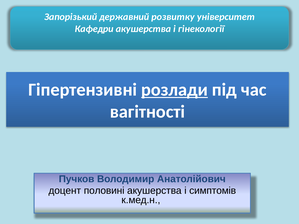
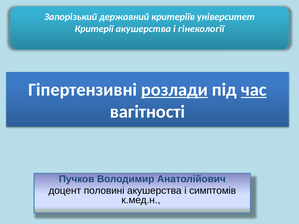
розвитку: розвитку -> критеріїв (173, 17)
Кафедри: Кафедри -> Критерії (94, 29)
час underline: none -> present (254, 90)
